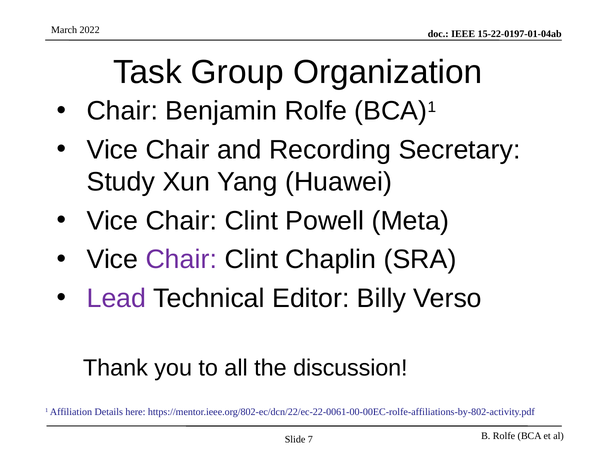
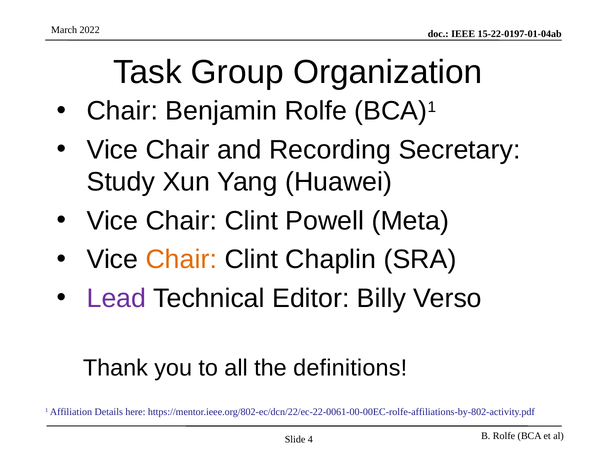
Chair colour: purple -> orange (181, 260)
discussion: discussion -> definitions (350, 368)
7: 7 -> 4 (310, 440)
